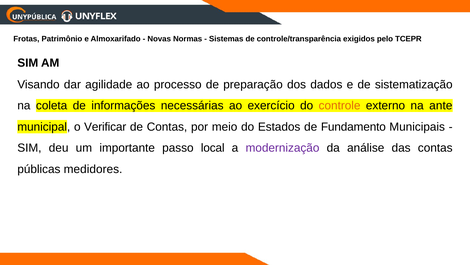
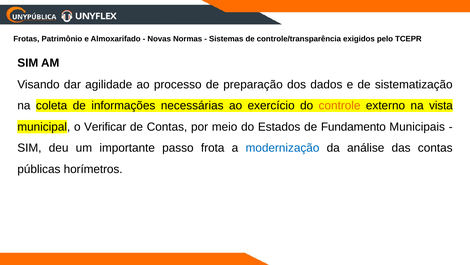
ante: ante -> vista (441, 105)
local: local -> frota (213, 148)
modernização colour: purple -> blue (283, 148)
medidores: medidores -> horímetros (93, 169)
